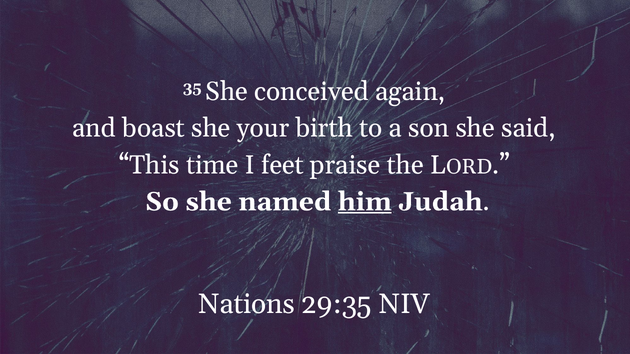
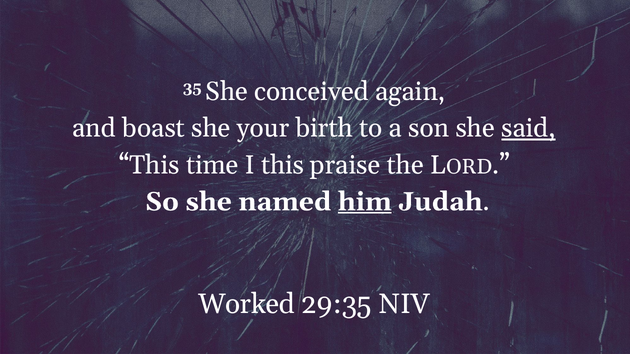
said underline: none -> present (528, 128)
I feet: feet -> this (283, 165)
Nations: Nations -> Worked (247, 305)
